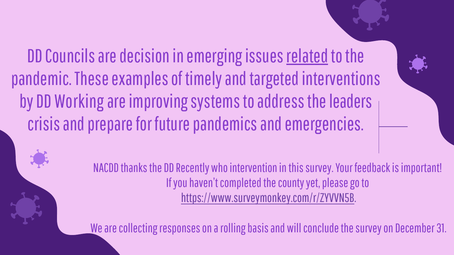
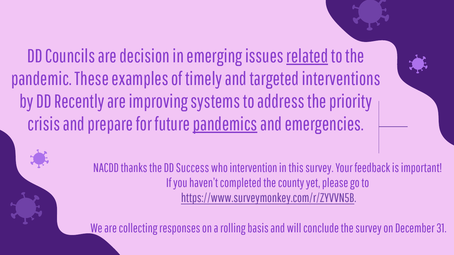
Working: Working -> Recently (79, 102)
leaders: leaders -> priority (351, 102)
pandemics underline: none -> present (225, 124)
Recently: Recently -> Success (192, 168)
